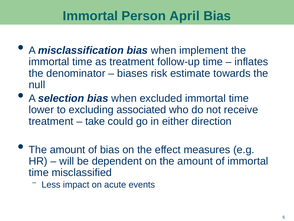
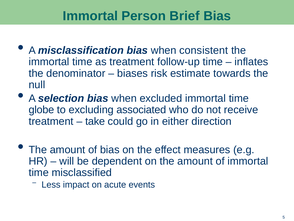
April: April -> Brief (185, 16)
implement: implement -> consistent (204, 50)
lower: lower -> globe (41, 110)
